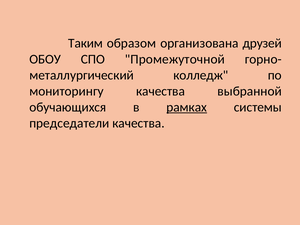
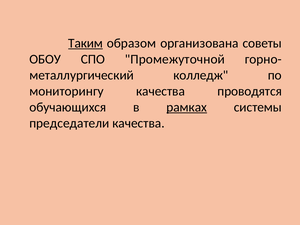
Таким underline: none -> present (86, 43)
друзей: друзей -> советы (262, 43)
выбранной: выбранной -> проводятся (250, 91)
